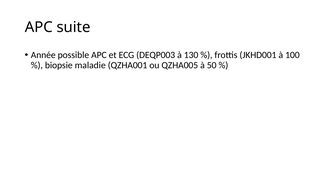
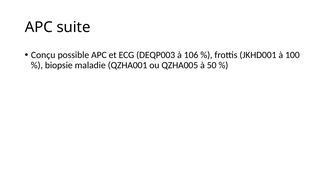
Année: Année -> Conçu (43, 55)
130: 130 -> 106 (191, 55)
